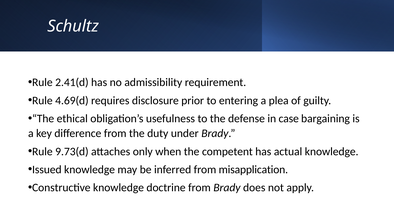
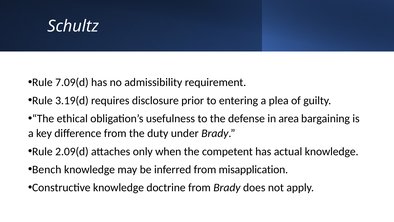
2.41(d: 2.41(d -> 7.09(d (72, 82)
4.69(d: 4.69(d -> 3.19(d (72, 100)
case: case -> area (289, 118)
9.73(d: 9.73(d -> 2.09(d (72, 151)
Issued: Issued -> Bench (47, 169)
